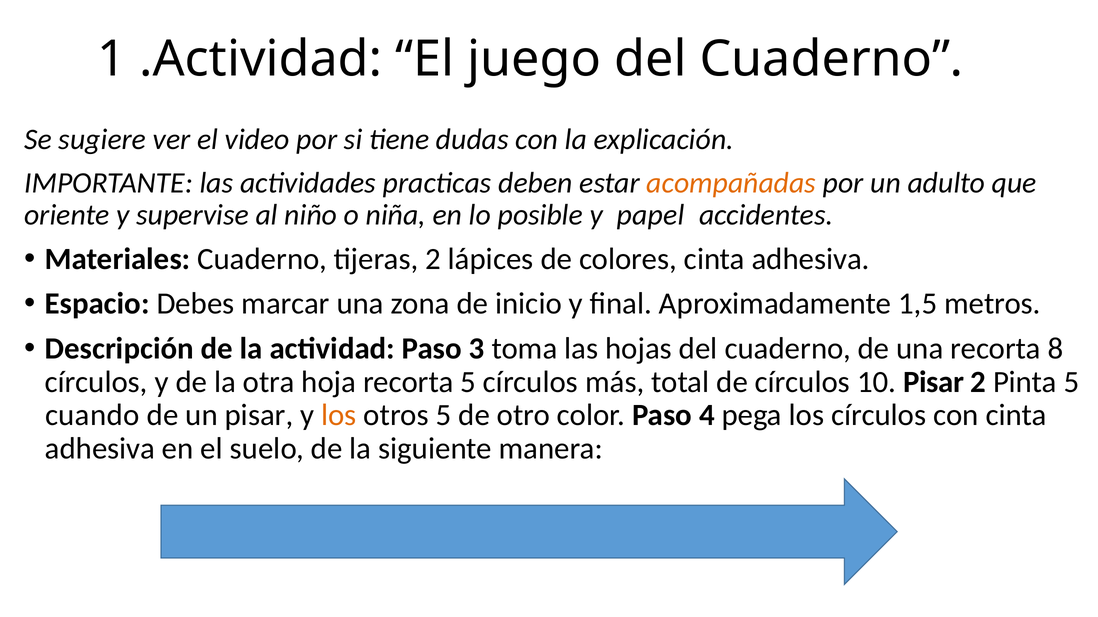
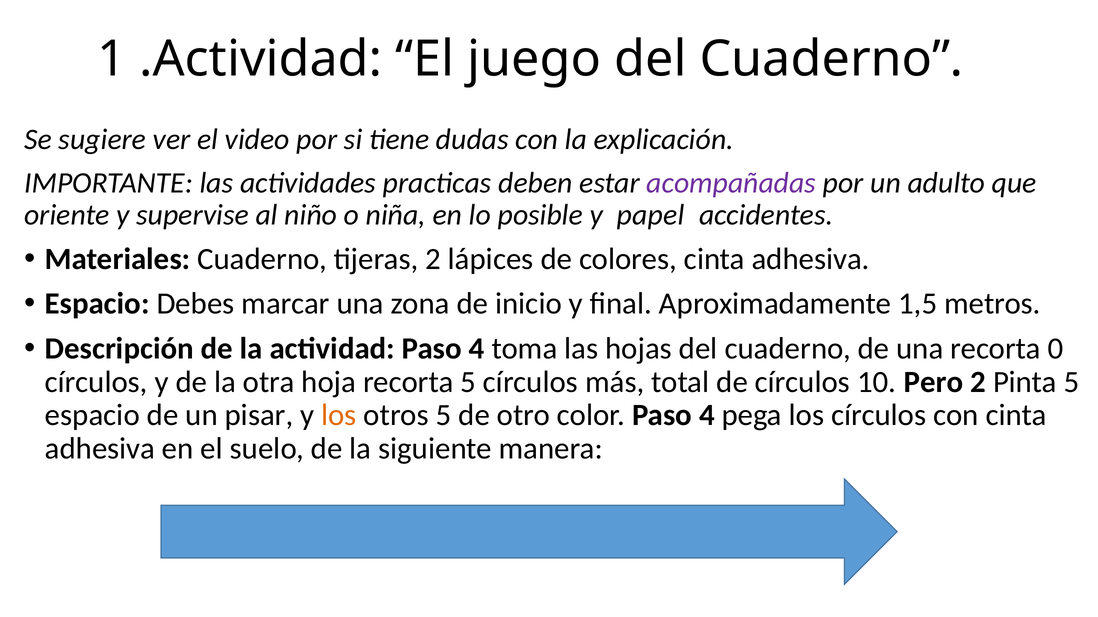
acompañadas colour: orange -> purple (731, 183)
actividad Paso 3: 3 -> 4 (477, 349)
8: 8 -> 0 (1056, 349)
10 Pisar: Pisar -> Pero (933, 382)
cuando: cuando -> espacio (92, 416)
